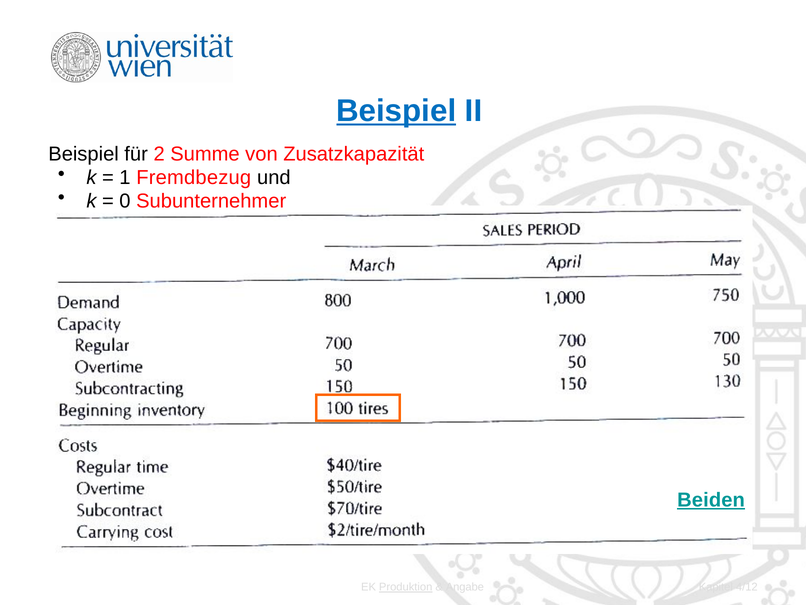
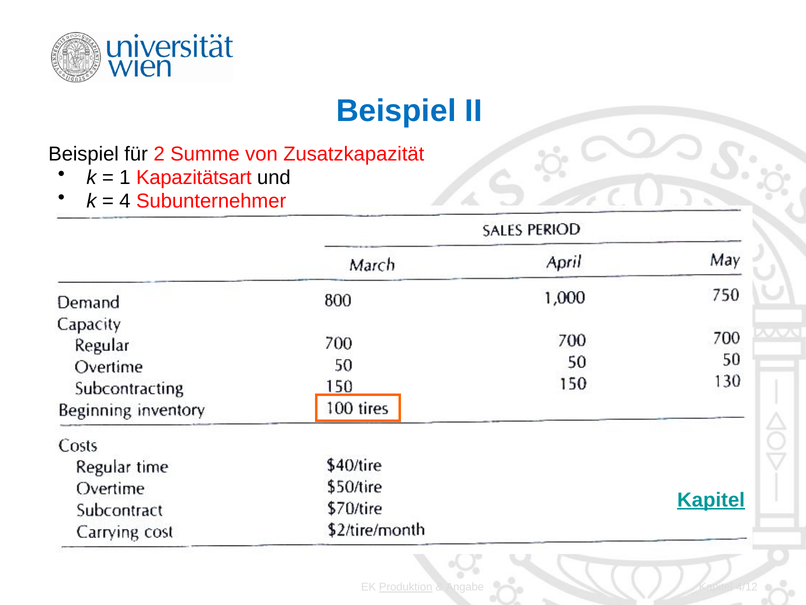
Beispiel underline: present -> none (396, 111)
Fremdbezug: Fremdbezug -> Kapazitätsart (194, 177)
0: 0 -> 4 (125, 201)
Beiden: Beiden -> Kapitel (711, 499)
